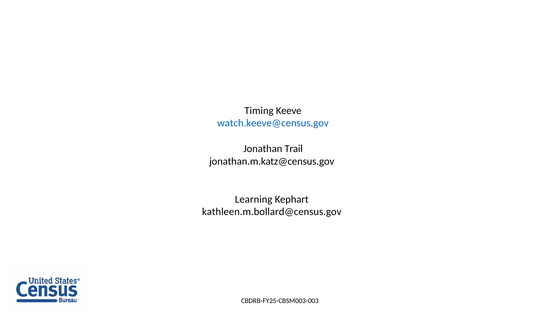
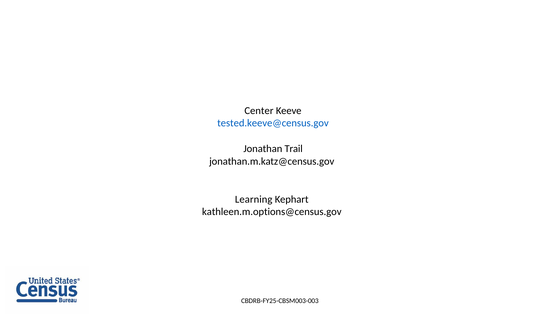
Timing: Timing -> Center (259, 111)
watch.keeve@census.gov: watch.keeve@census.gov -> tested.keeve@census.gov (273, 123)
kathleen.m.bollard@census.gov: kathleen.m.bollard@census.gov -> kathleen.m.options@census.gov (272, 212)
